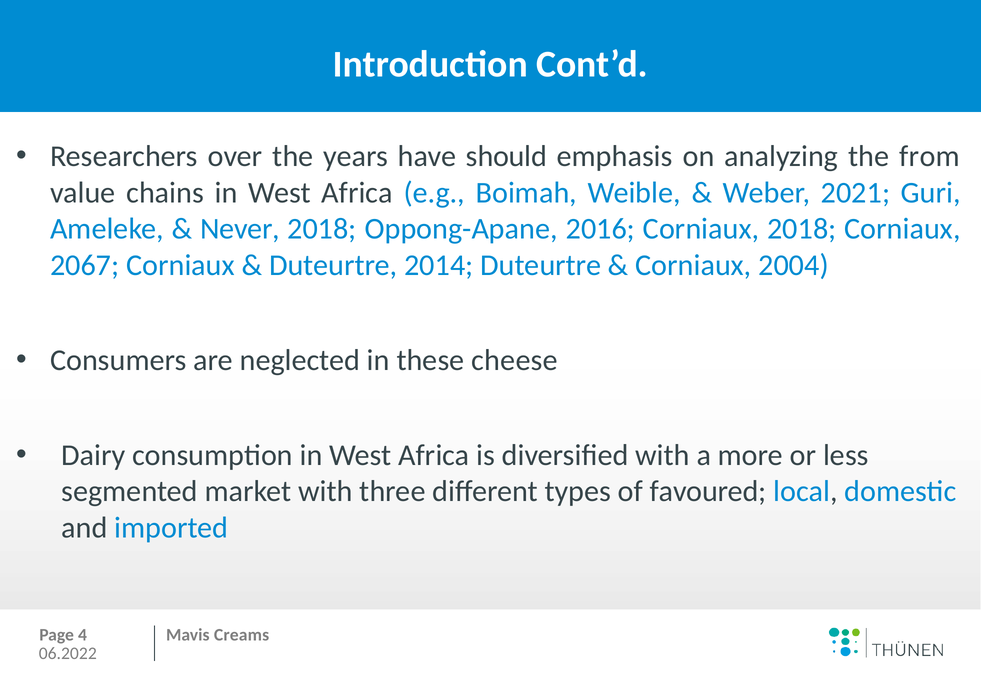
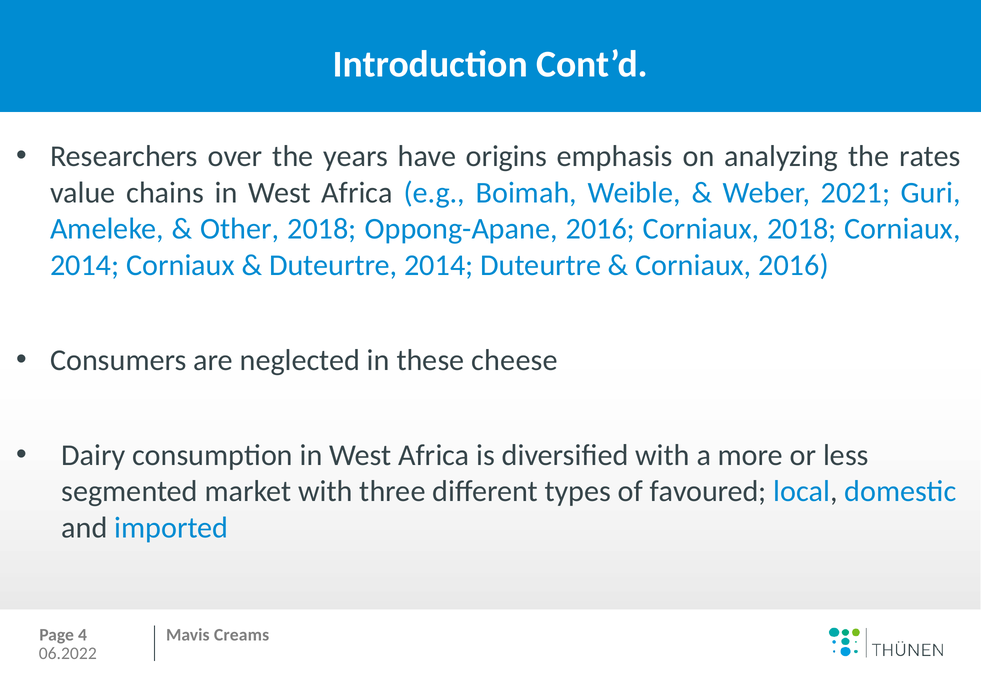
should: should -> origins (506, 157)
from: from -> rates (930, 157)
Never: Never -> Other (240, 229)
2067: 2067 -> 2014 (85, 265)
Corniaux 2004: 2004 -> 2016 (793, 265)
